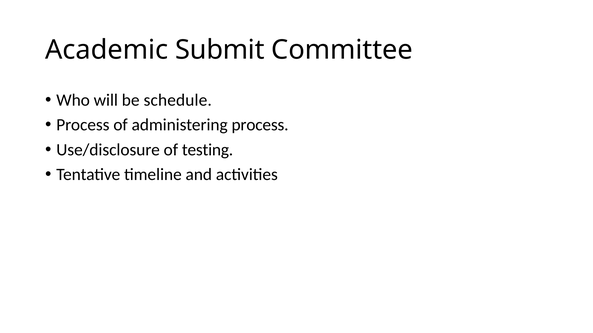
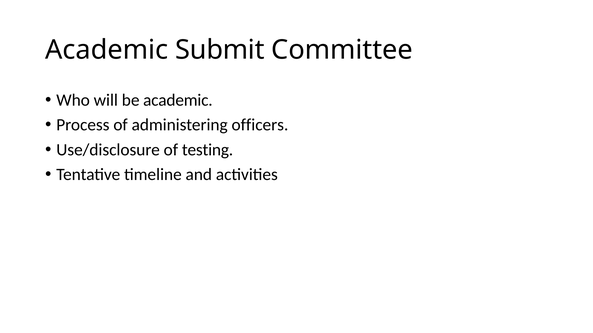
be schedule: schedule -> academic (178, 100)
administering process: process -> officers (260, 125)
